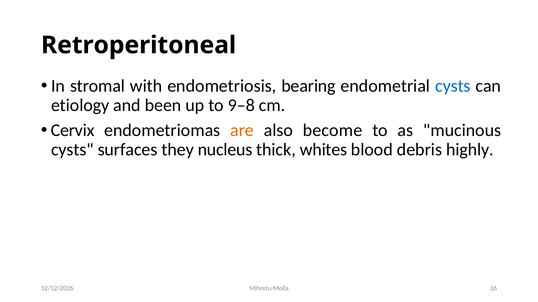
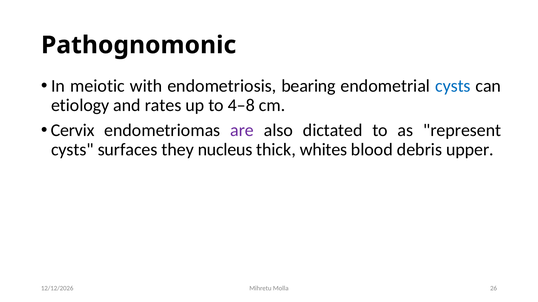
Retroperitoneal: Retroperitoneal -> Pathognomonic (139, 45)
stromal: stromal -> meiotic (97, 86)
been: been -> rates (163, 106)
9–8: 9–8 -> 4–8 (241, 106)
are colour: orange -> purple (242, 131)
become: become -> dictated (333, 131)
mucinous: mucinous -> represent (462, 131)
highly: highly -> upper (470, 150)
